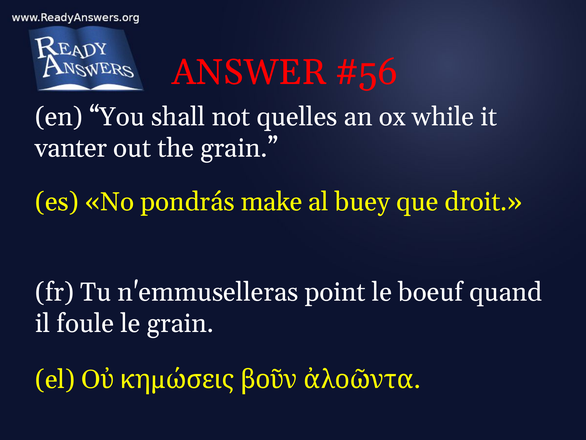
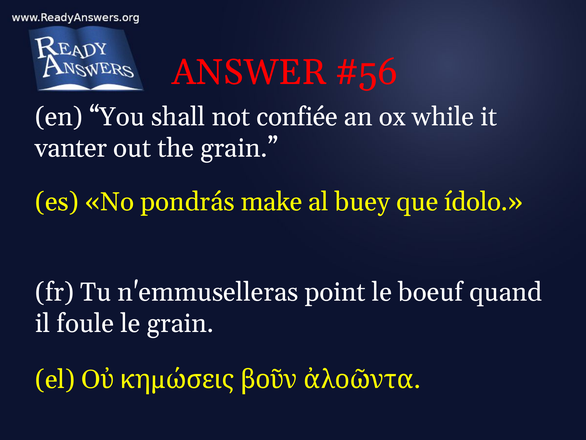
quelles: quelles -> confiée (297, 117)
droit: droit -> ídolo (484, 202)
